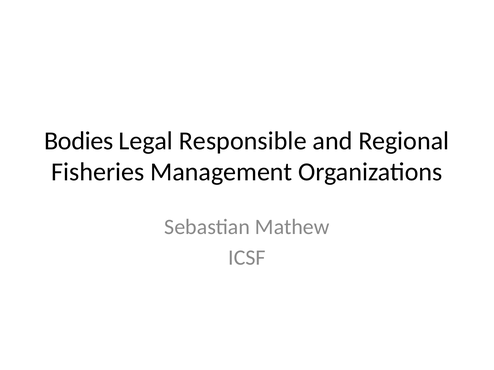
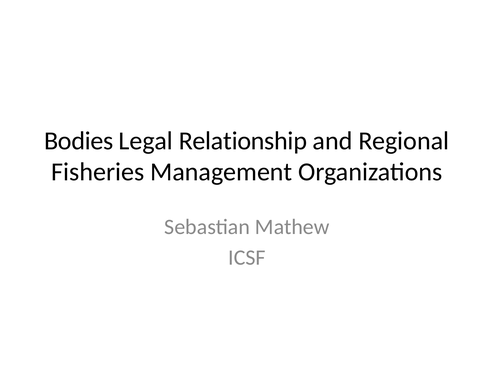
Responsible: Responsible -> Relationship (243, 141)
